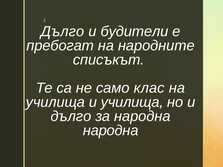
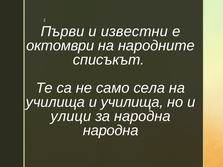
Дълго: Дълго -> Първи (63, 32)
будители: будители -> известни (134, 32)
пребогат: пребогат -> октомври (60, 46)
клас: клас -> села (149, 88)
дълго: дълго -> улици (71, 116)
